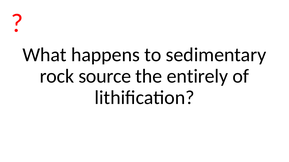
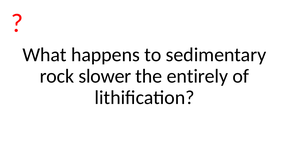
source: source -> slower (105, 76)
